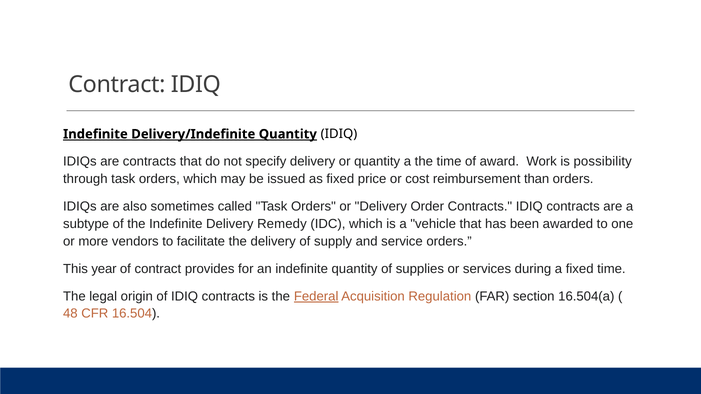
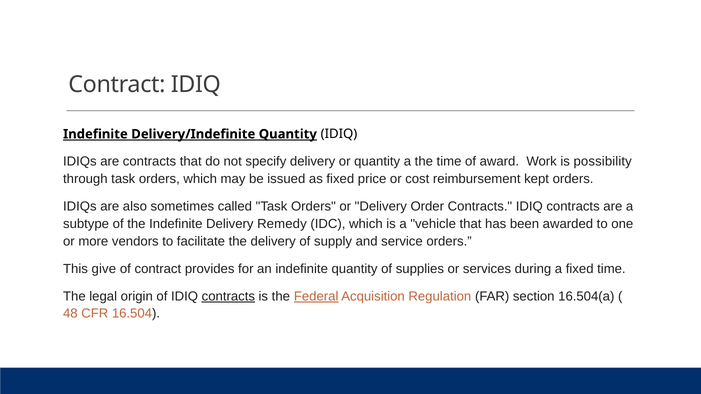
than: than -> kept (537, 179)
year: year -> give (104, 269)
contracts underline: none -> present (228, 297)
